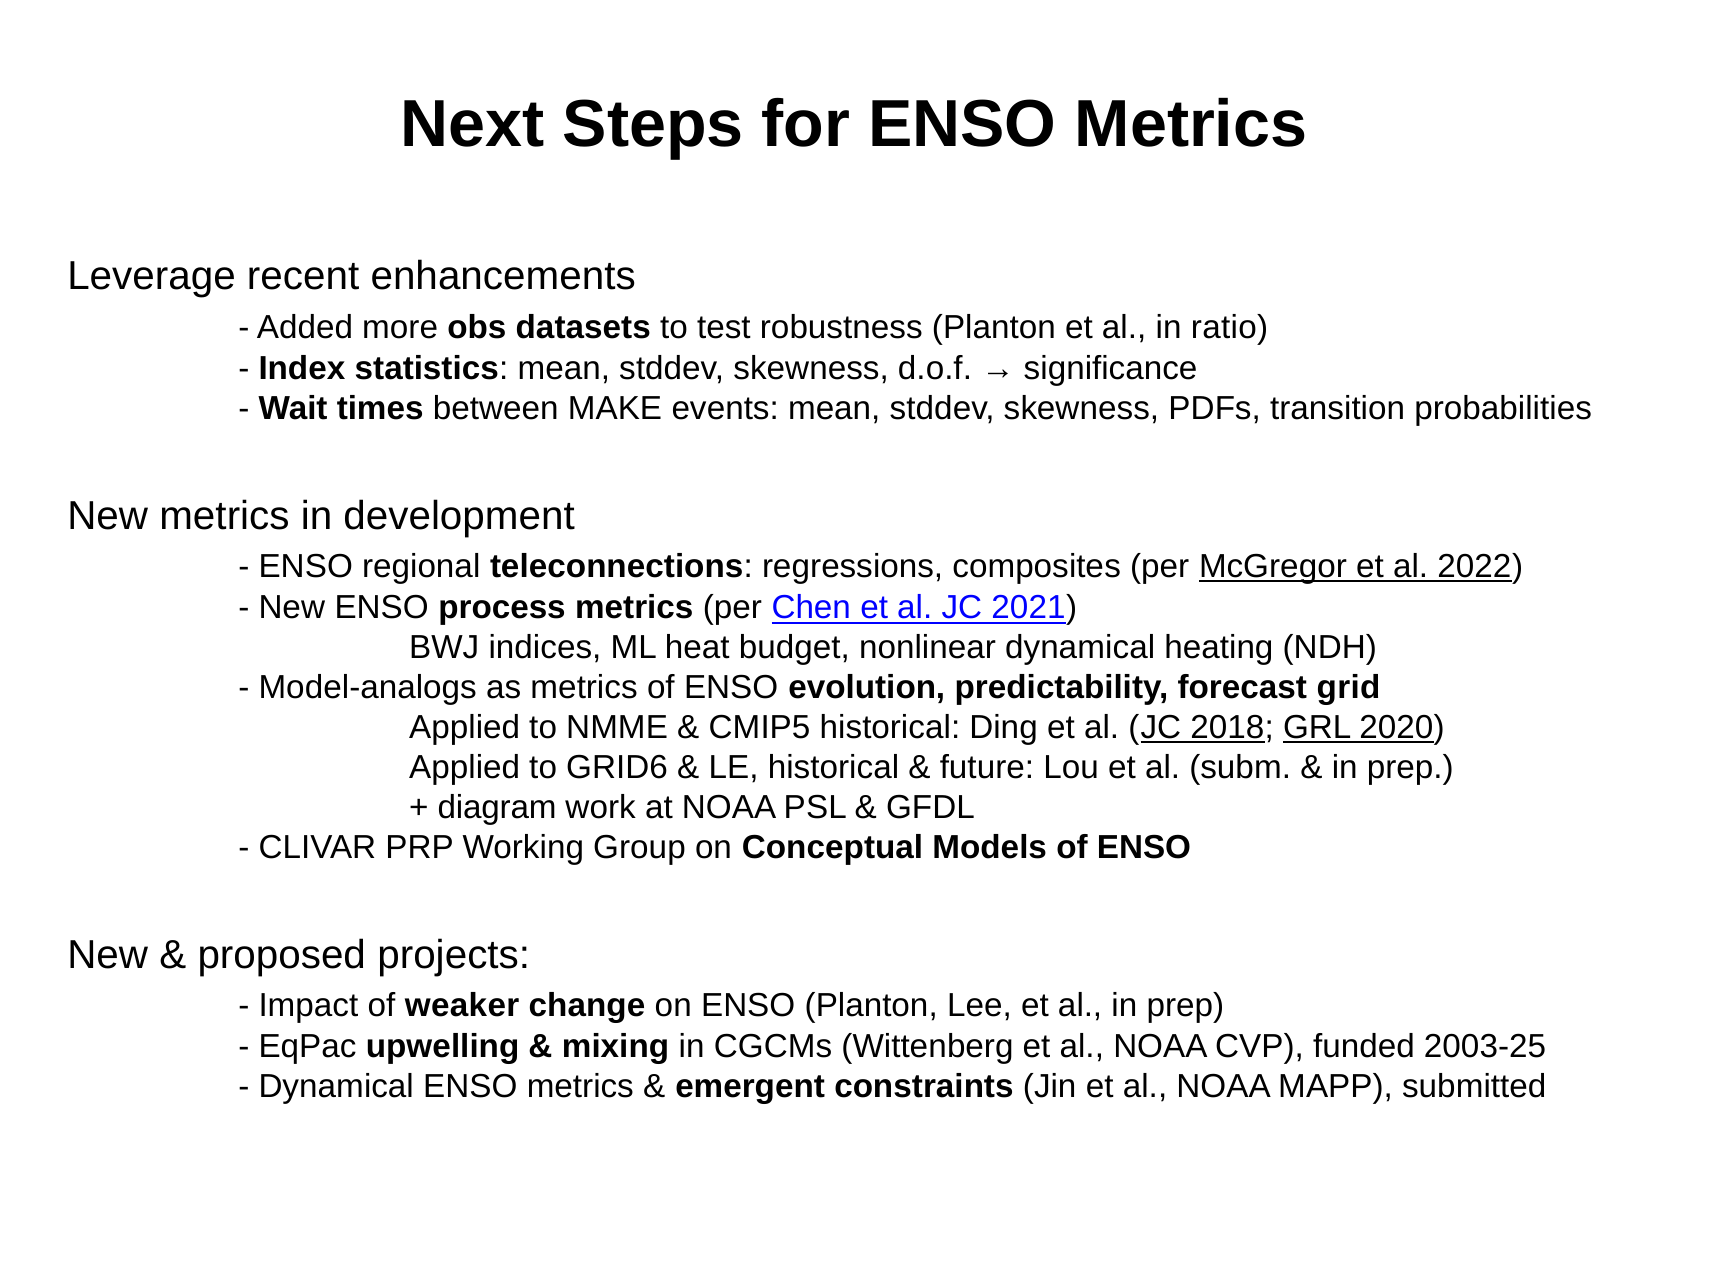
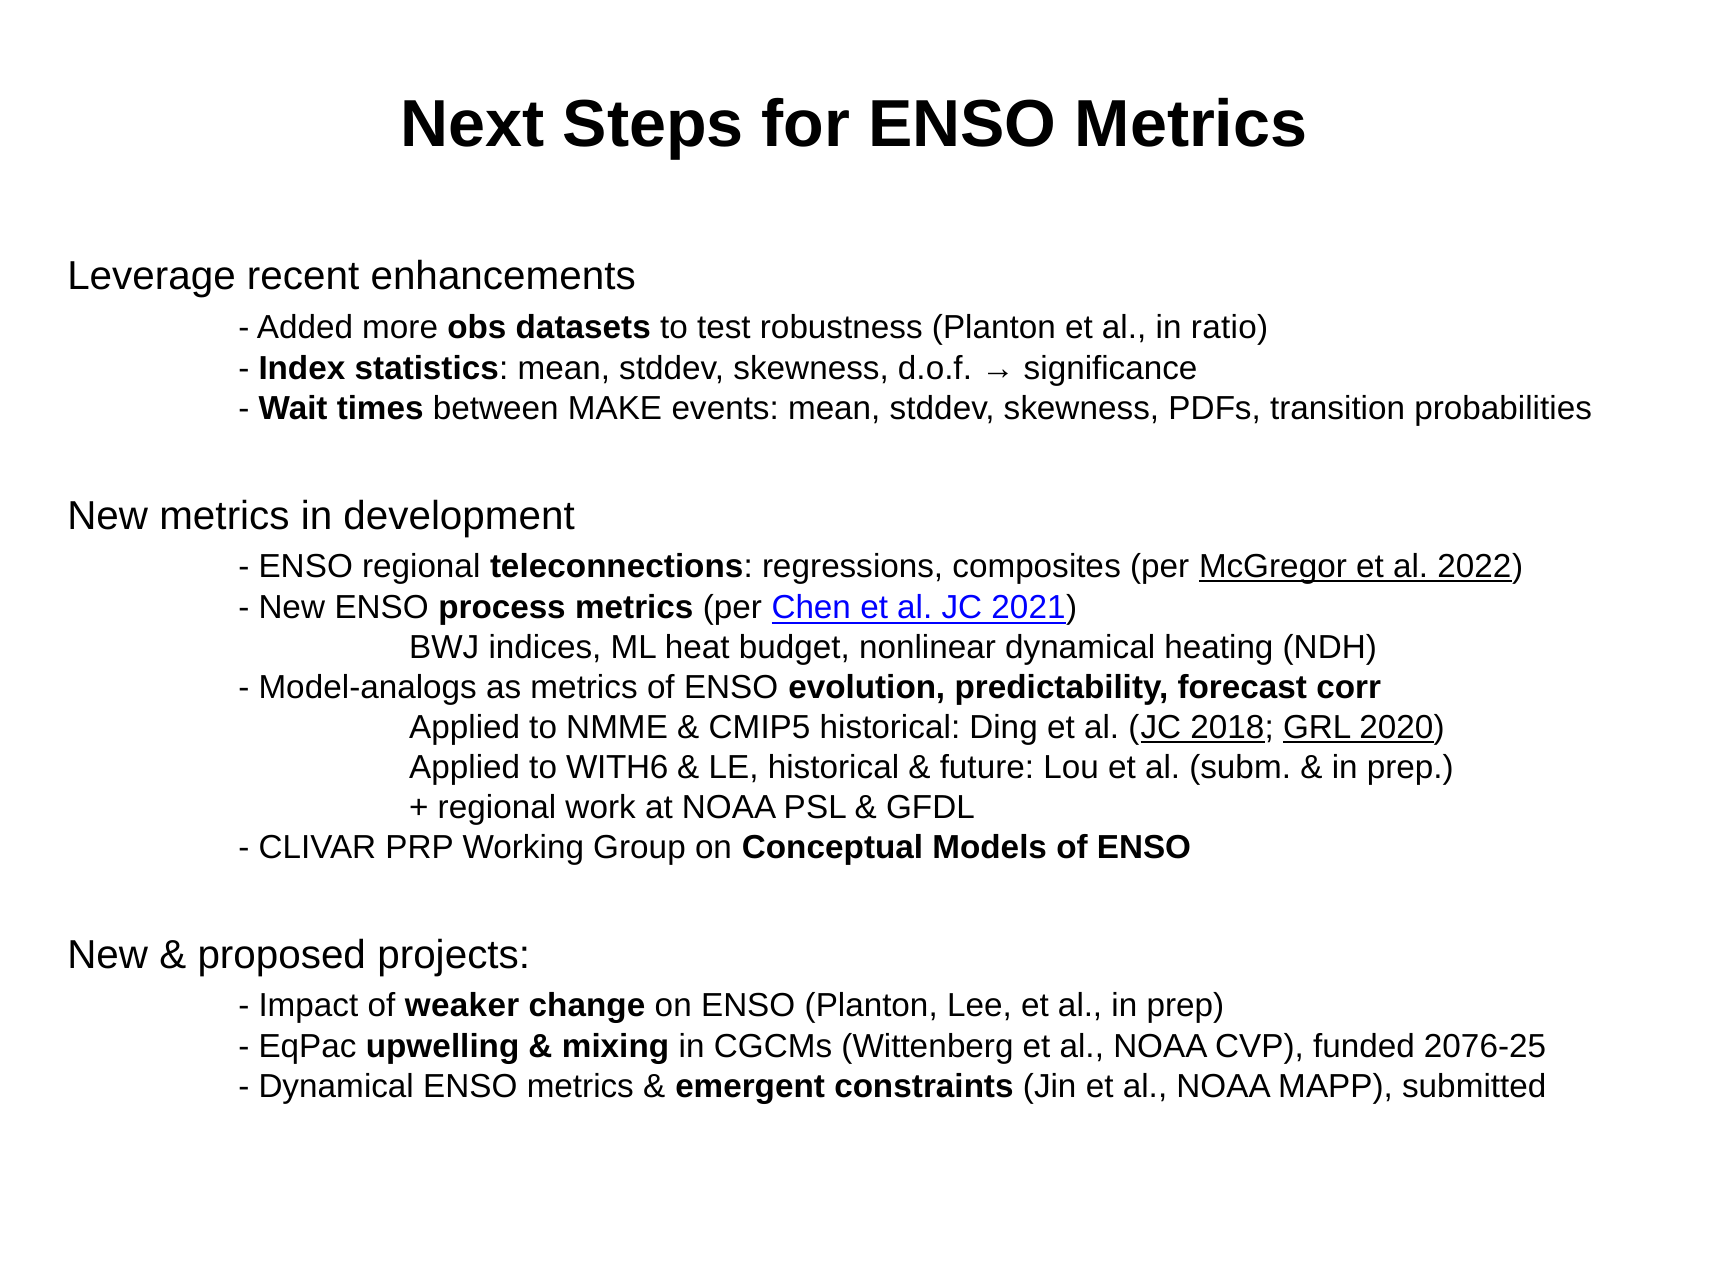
grid: grid -> corr (1349, 688)
GRID6: GRID6 -> WITH6 (617, 767)
diagram: diagram -> regional (497, 807)
2003-25: 2003-25 -> 2076-25 (1485, 1047)
